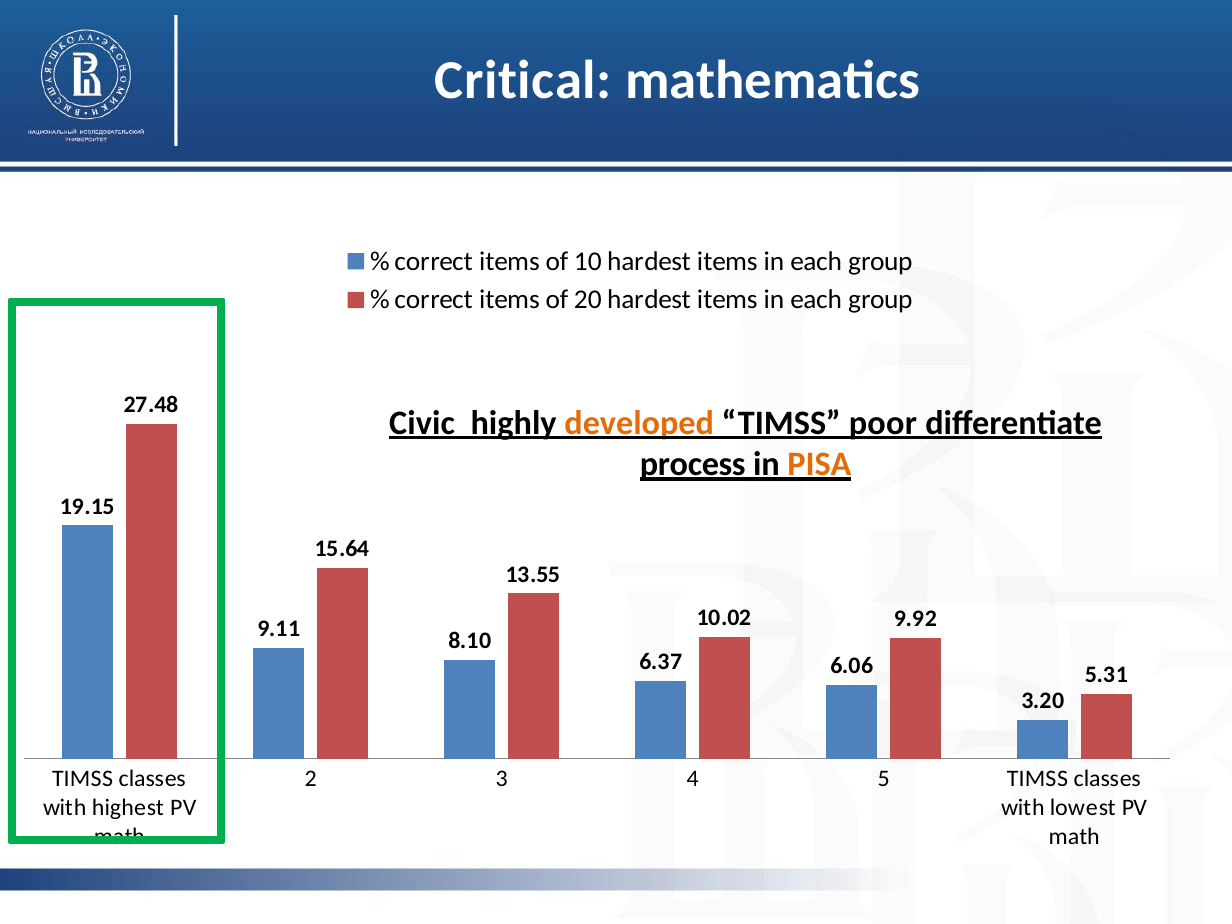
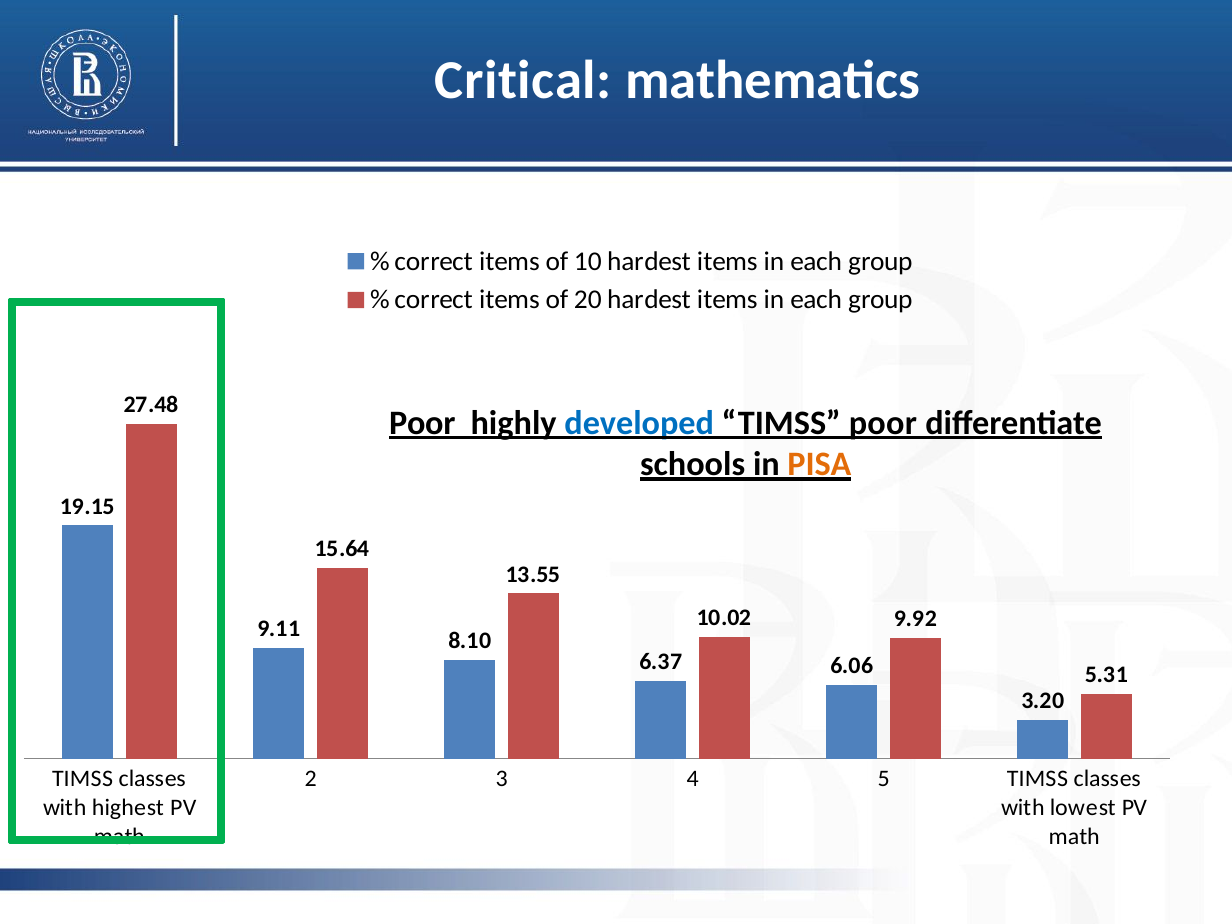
Civic: Civic -> Poor (422, 423)
developed colour: orange -> blue (639, 423)
process: process -> schools (693, 464)
